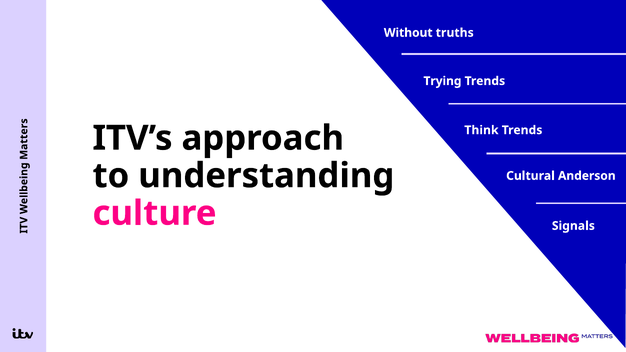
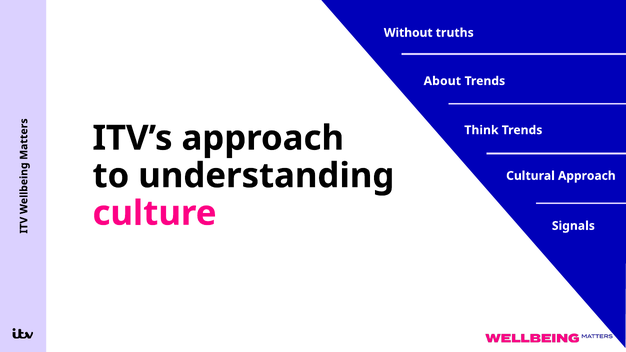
Trying: Trying -> About (442, 81)
Cultural Anderson: Anderson -> Approach (587, 176)
